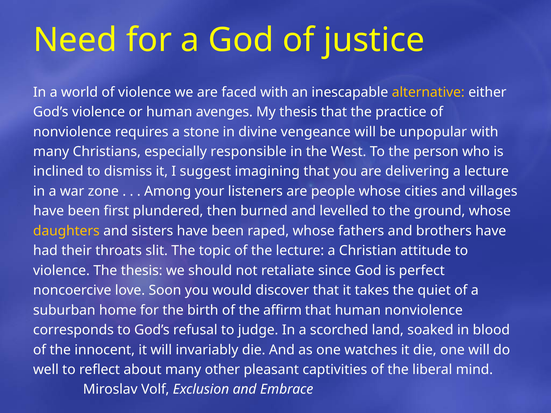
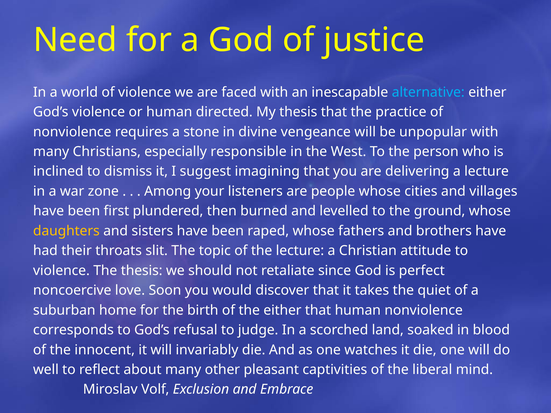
alternative colour: yellow -> light blue (428, 92)
avenges: avenges -> directed (224, 112)
the affirm: affirm -> either (282, 310)
